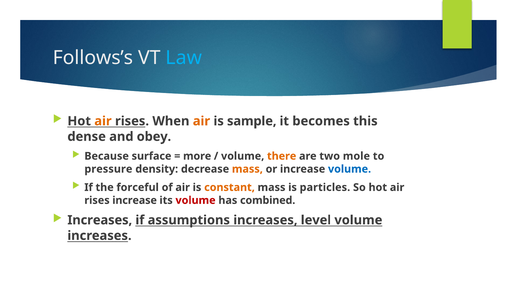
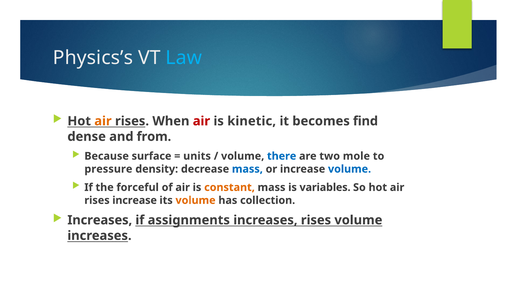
Follows’s: Follows’s -> Physics’s (93, 58)
air colour: orange -> red (201, 121)
sample: sample -> kinetic (252, 121)
this: this -> find (365, 121)
obey: obey -> from (154, 137)
more: more -> units (197, 156)
there colour: orange -> blue (282, 156)
mass colour: orange -> blue (247, 169)
particles: particles -> variables (325, 187)
volume colour: red -> orange (196, 200)
combined: combined -> collection (268, 200)
assumptions: assumptions -> assignments (189, 220)
increases level: level -> rises (316, 220)
